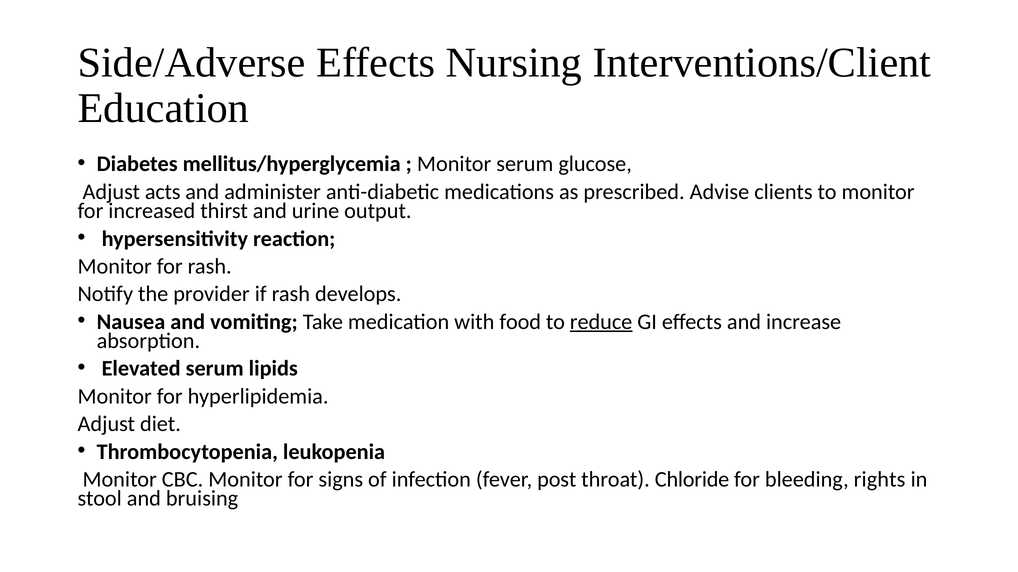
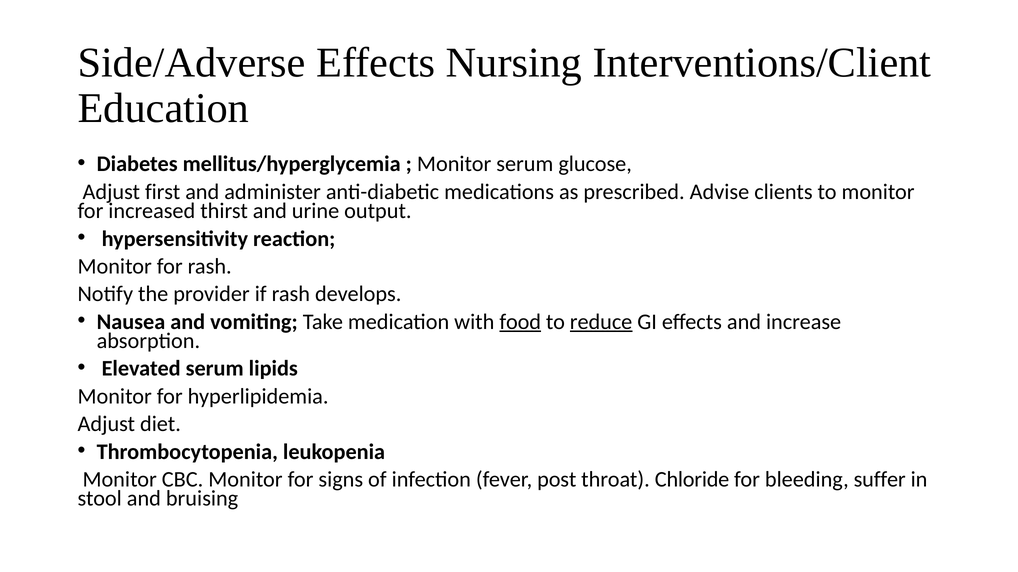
acts: acts -> first (163, 192)
food underline: none -> present (520, 322)
rights: rights -> suffer (880, 480)
